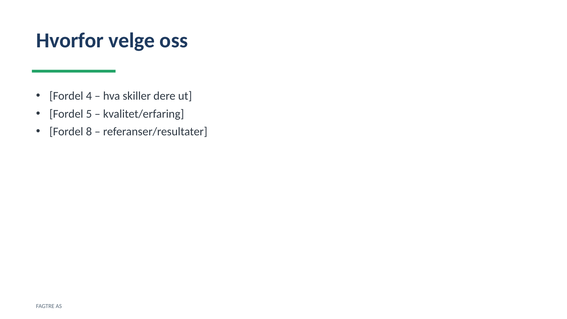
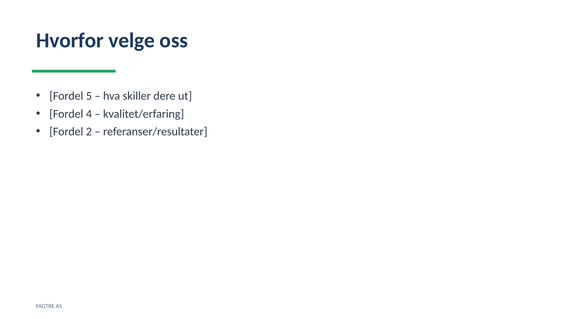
4: 4 -> 5 (89, 96)
5: 5 -> 4 (89, 114)
8: 8 -> 2 (89, 131)
